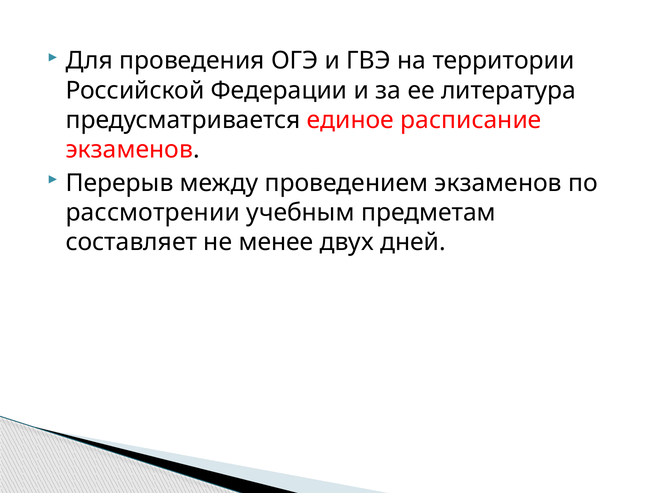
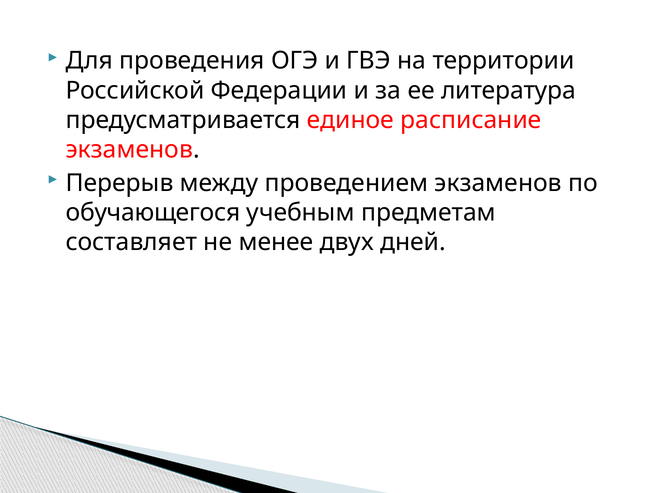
рассмотрении: рассмотрении -> обучающегося (153, 213)
